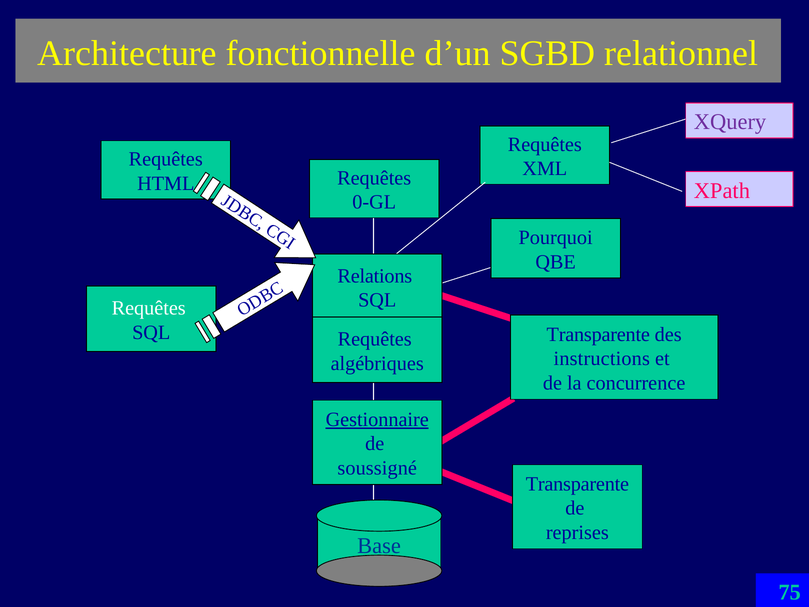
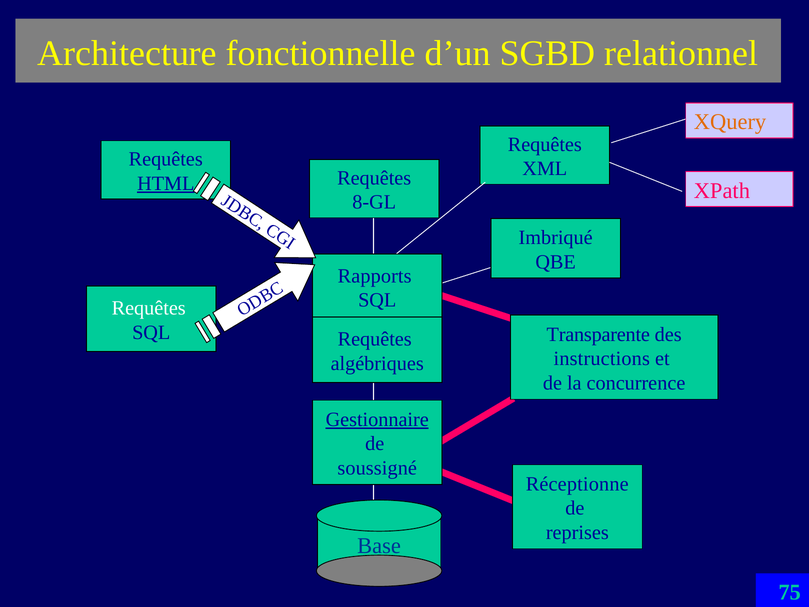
XQuery colour: purple -> orange (730, 122)
HTML underline: none -> present (166, 183)
0-GL: 0-GL -> 8-GL (374, 202)
Pourquoi: Pourquoi -> Imbriqué (556, 237)
Relations: Relations -> Rapports (375, 276)
Transparente: Transparente -> Réceptionne (577, 484)
